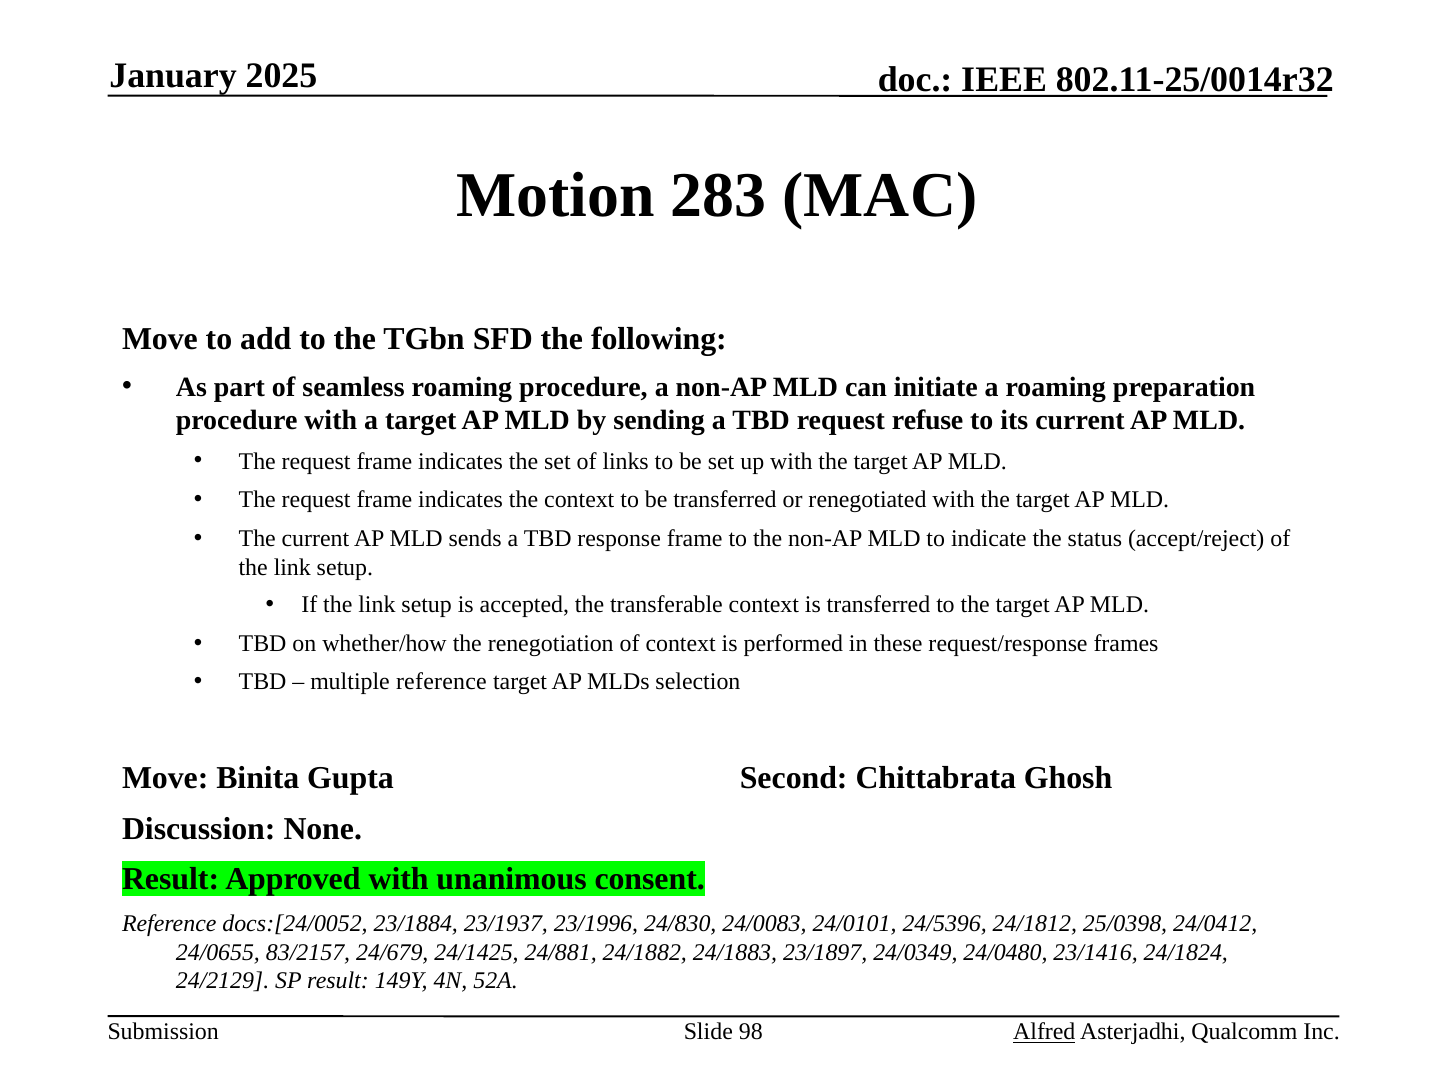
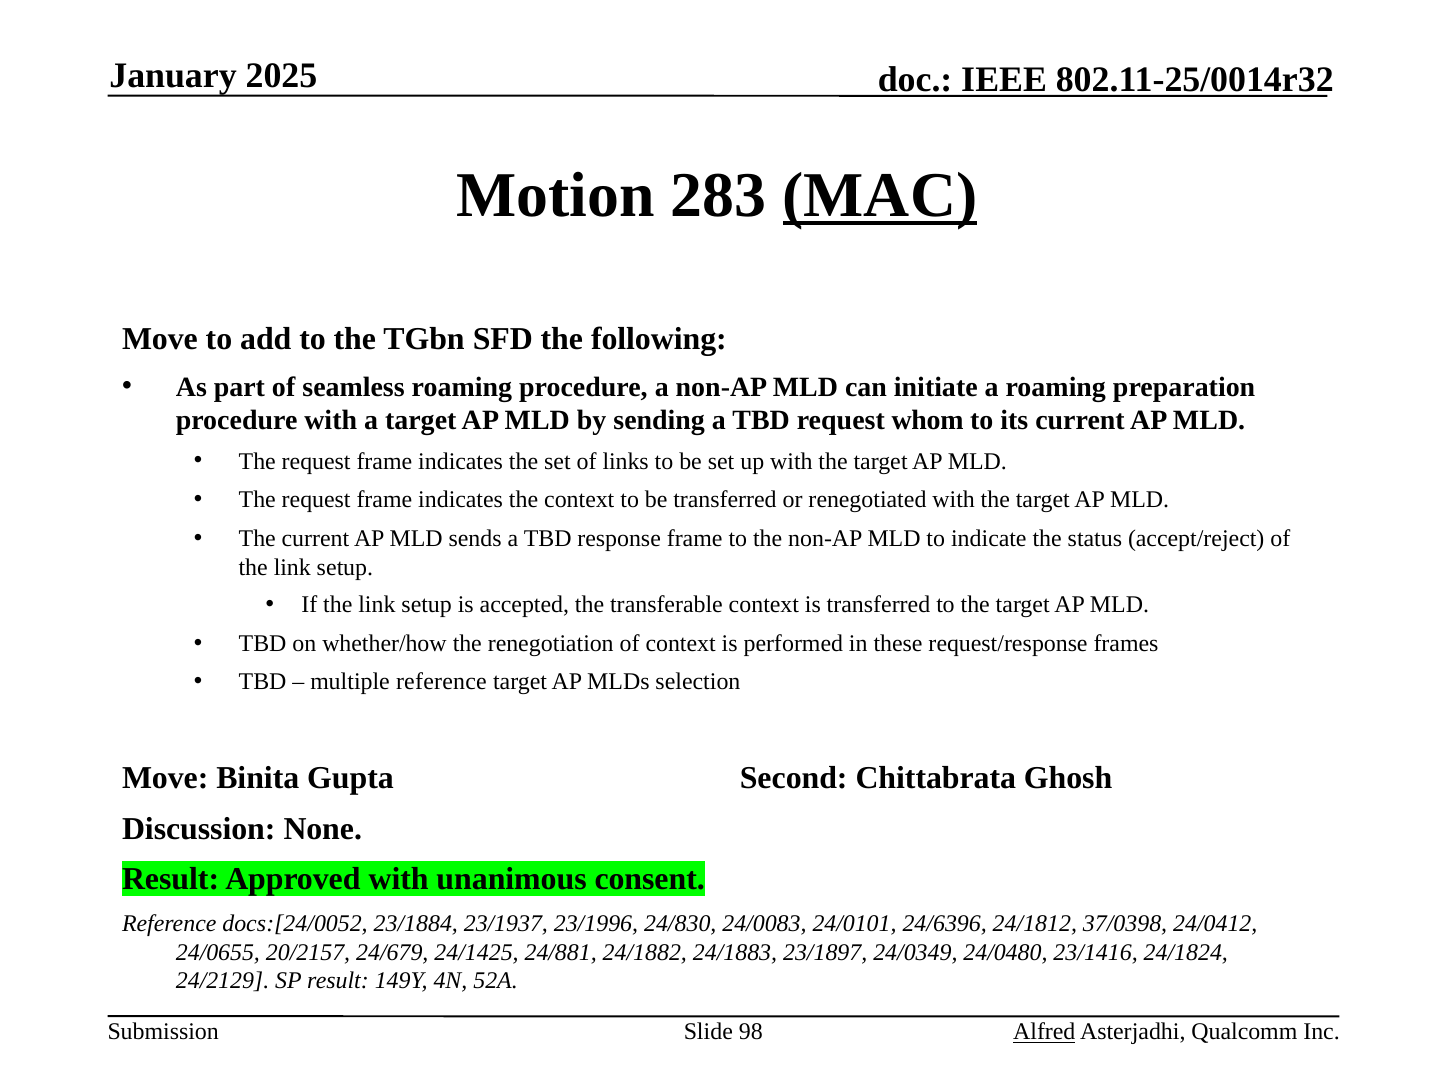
MAC underline: none -> present (880, 196)
refuse: refuse -> whom (928, 421)
24/5396: 24/5396 -> 24/6396 (945, 924)
25/0398: 25/0398 -> 37/0398 (1125, 924)
83/2157: 83/2157 -> 20/2157 (308, 953)
